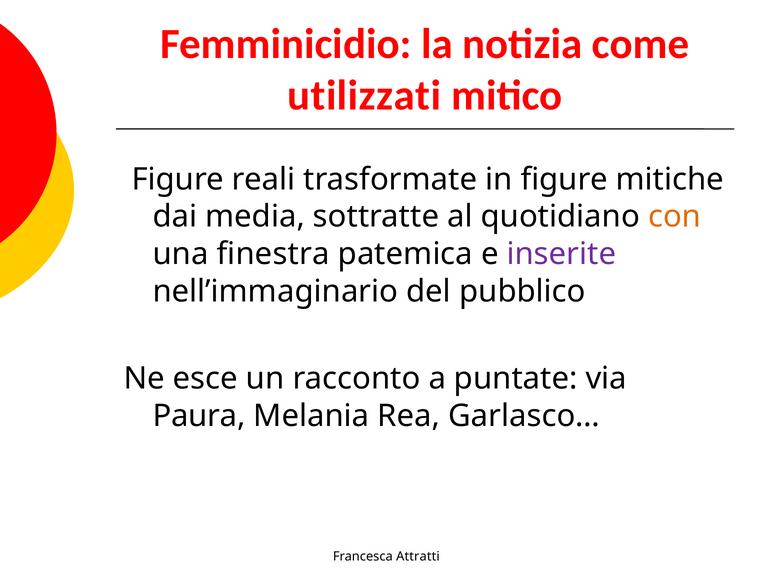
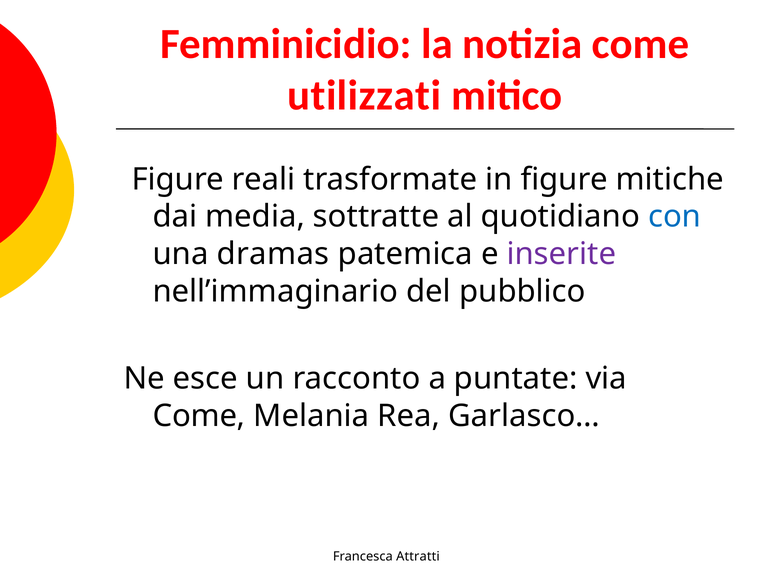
con colour: orange -> blue (675, 217)
finestra: finestra -> dramas (273, 254)
Paura: Paura -> Come (199, 416)
